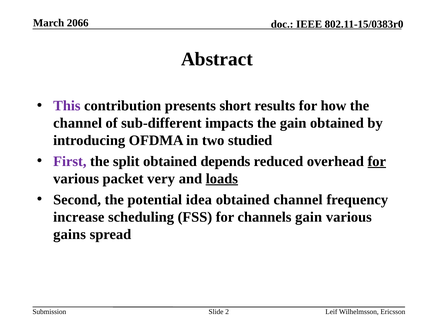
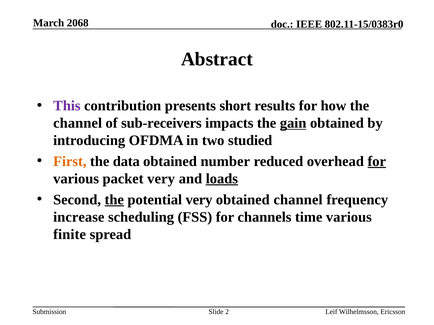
2066: 2066 -> 2068 (78, 23)
sub-different: sub-different -> sub-receivers (161, 123)
gain underline: none -> present (293, 123)
First colour: purple -> orange (70, 162)
split: split -> data (126, 162)
depends: depends -> number (225, 162)
the underline: none -> present (114, 200)
potential idea: idea -> very (199, 200)
channels gain: gain -> time (309, 217)
gains: gains -> finite (70, 235)
